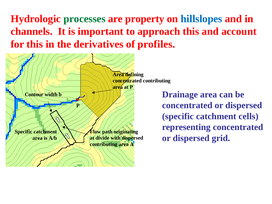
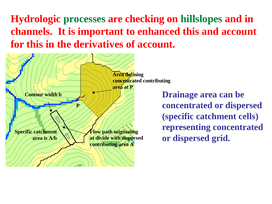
property: property -> checking (145, 19)
hillslopes colour: blue -> green (201, 19)
approach: approach -> enhanced (159, 31)
of profiles: profiles -> account (156, 44)
